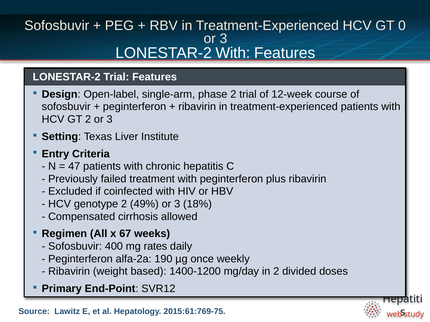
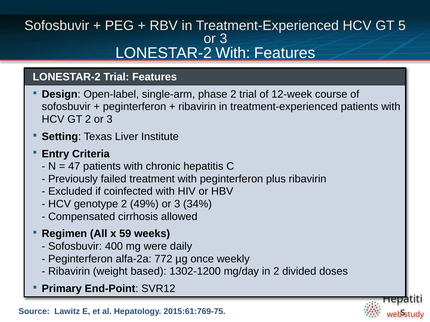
0: 0 -> 5 (402, 26)
18%: 18% -> 34% (197, 204)
67: 67 -> 59 (125, 234)
rates: rates -> were (155, 247)
190: 190 -> 772 (163, 259)
1400-1200: 1400-1200 -> 1302-1200 (195, 272)
